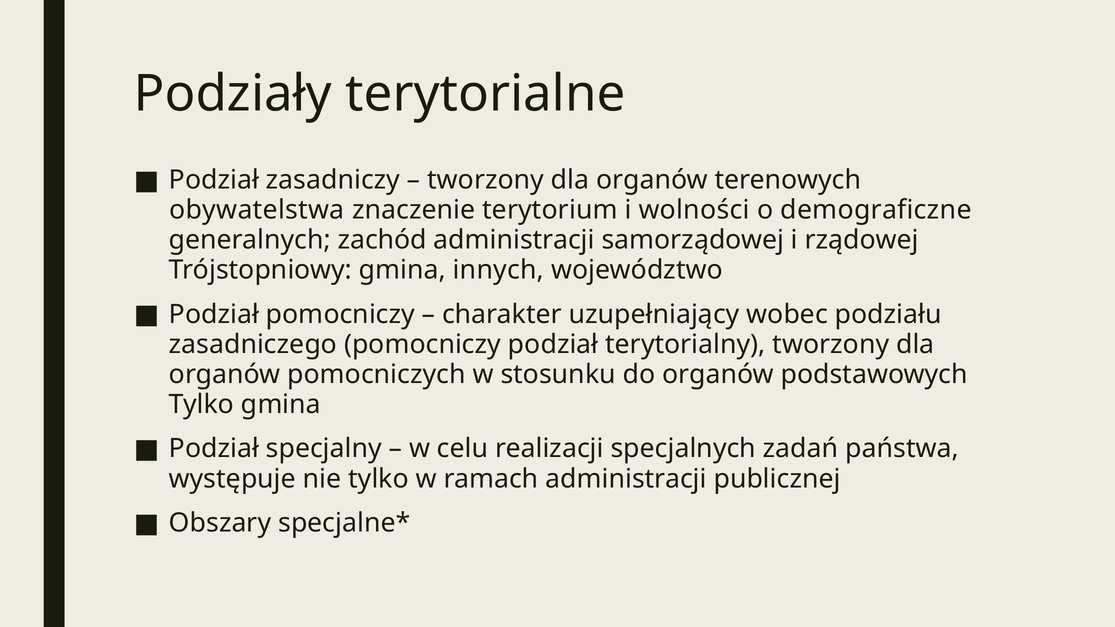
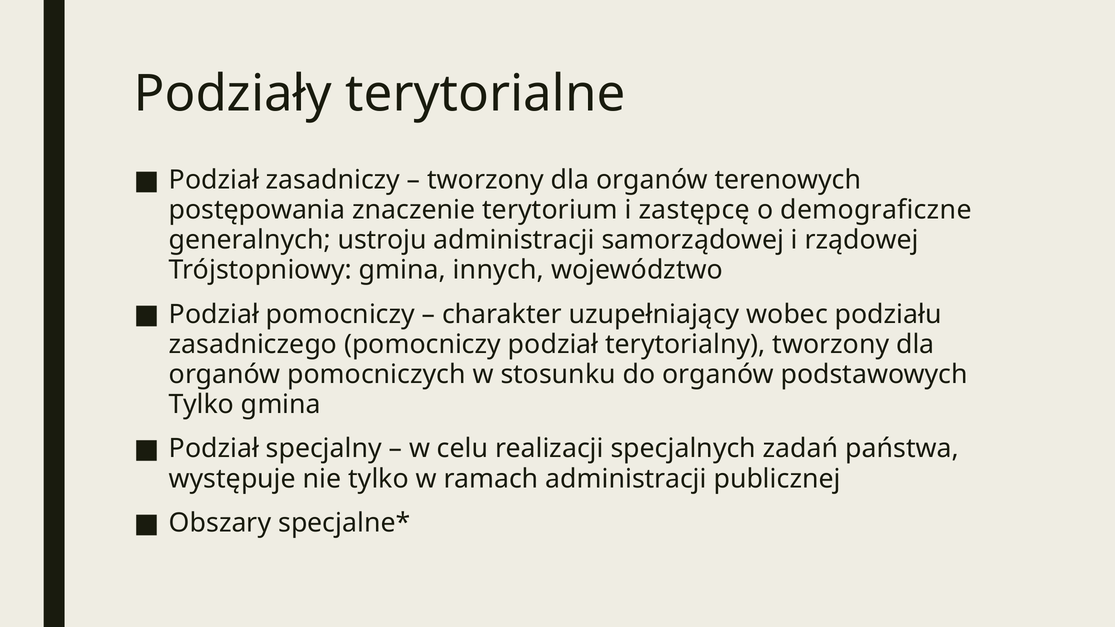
obywatelstwa: obywatelstwa -> postępowania (257, 210)
wolności: wolności -> zastępcę (694, 210)
zachód: zachód -> ustroju (382, 240)
